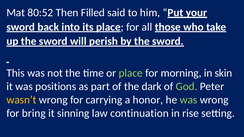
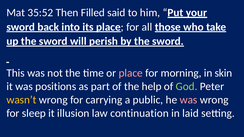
80:52: 80:52 -> 35:52 (40, 13)
place colour: light green -> pink (131, 73)
dark: dark -> help (152, 87)
honor: honor -> public (148, 100)
was colour: light green -> pink (189, 100)
bring: bring -> sleep (34, 113)
sinning: sinning -> illusion (73, 113)
rise: rise -> laid (191, 113)
